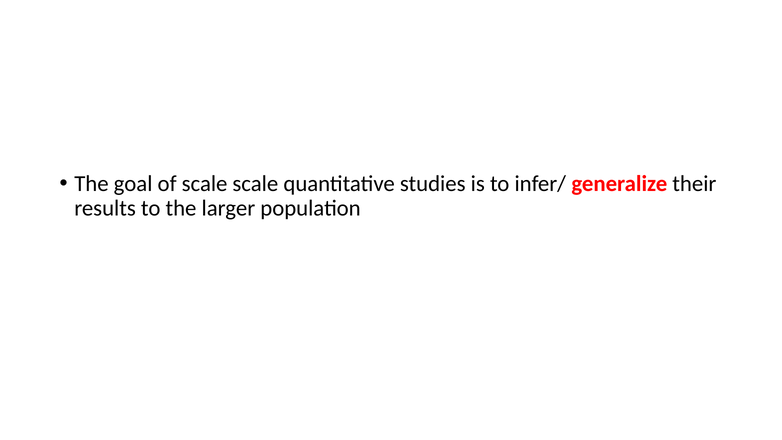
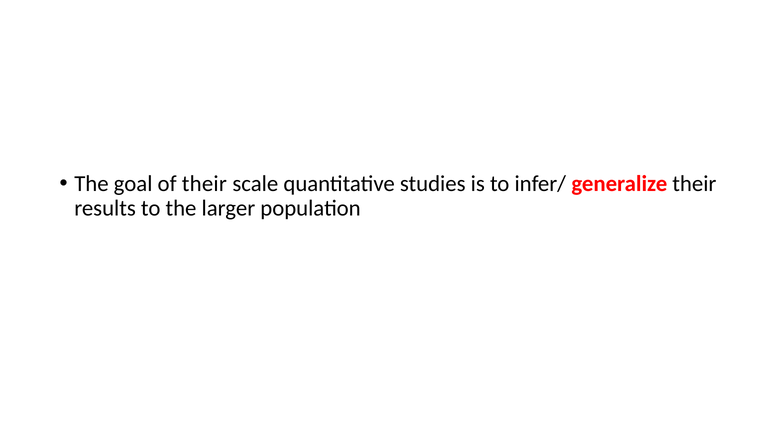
of scale: scale -> their (204, 184)
